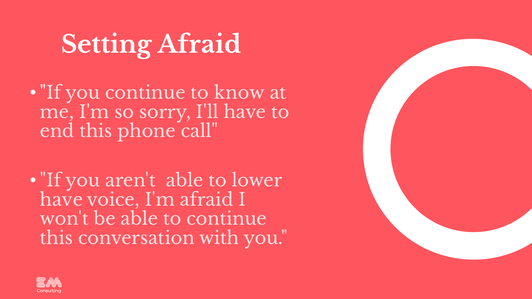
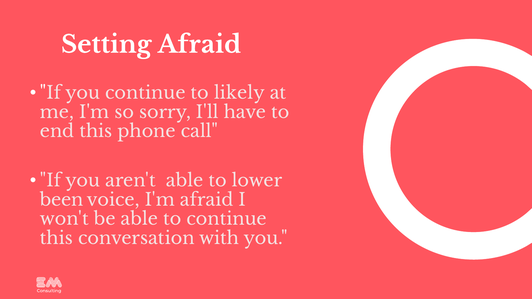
know: know -> likely (239, 93)
have: have -> been (61, 200)
